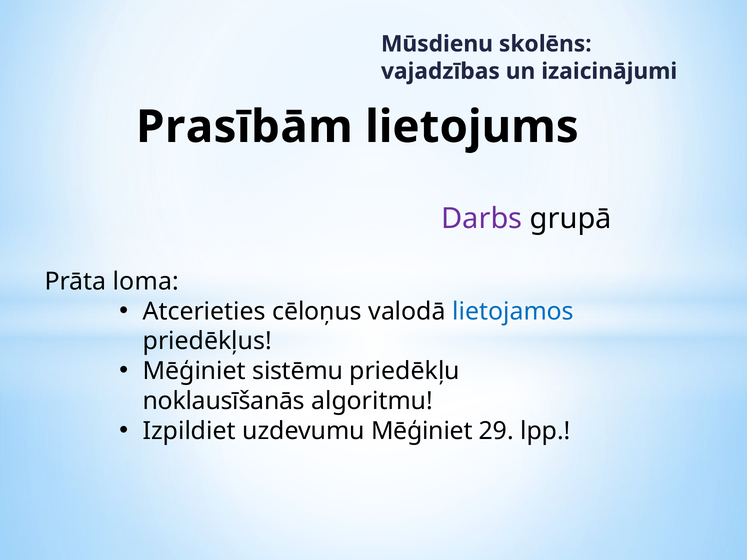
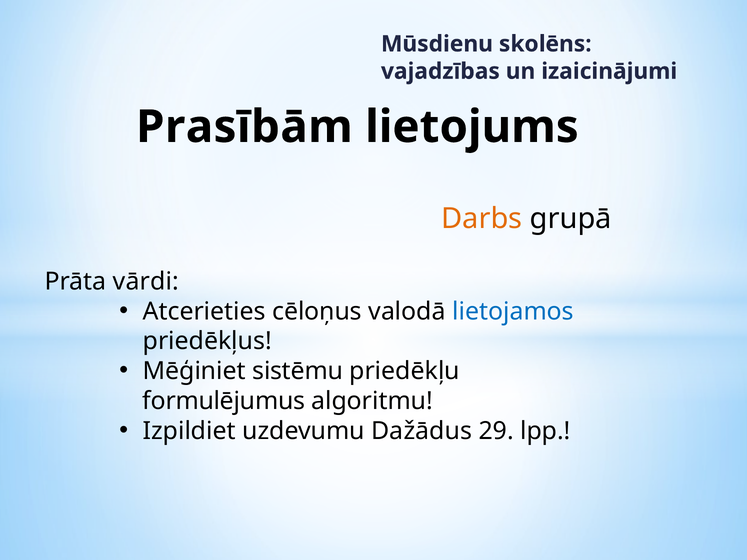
Darbs colour: purple -> orange (482, 219)
loma: loma -> vārdi (146, 282)
noklausīšanās: noklausīšanās -> formulējumus (224, 401)
uzdevumu Mēģiniet: Mēģiniet -> Dažādus (422, 431)
